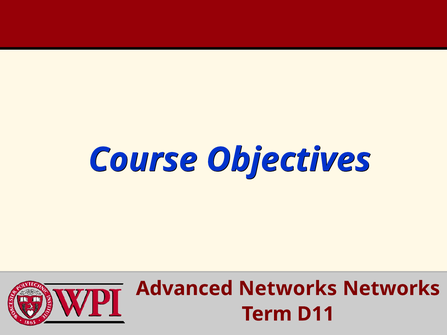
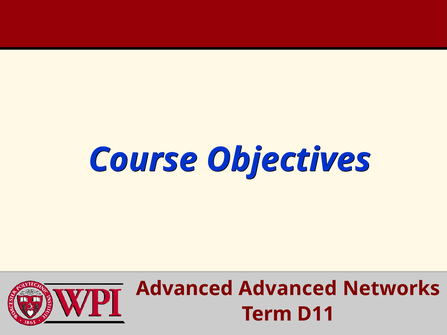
Advanced Networks: Networks -> Advanced (288, 289)
